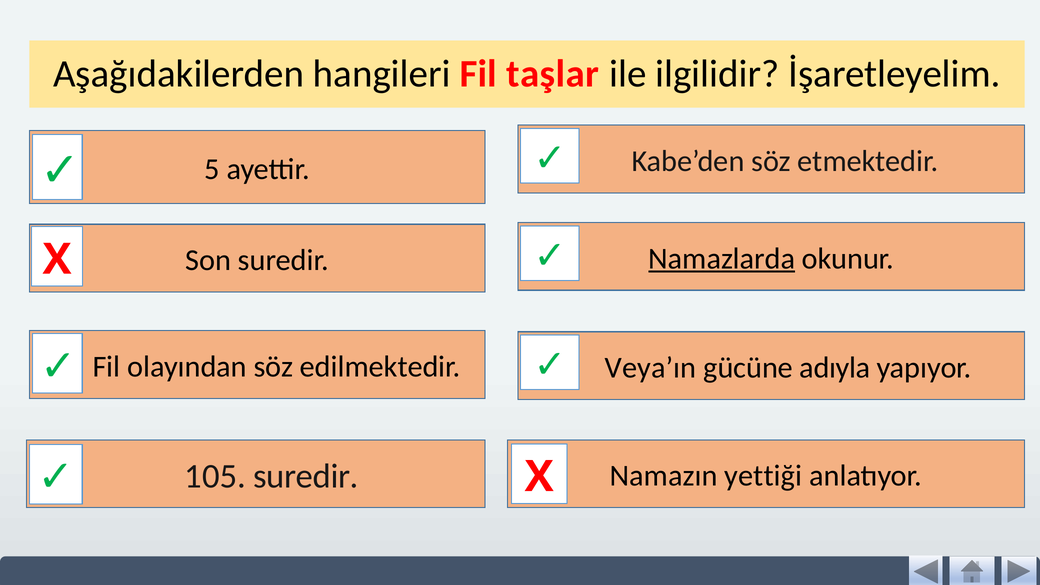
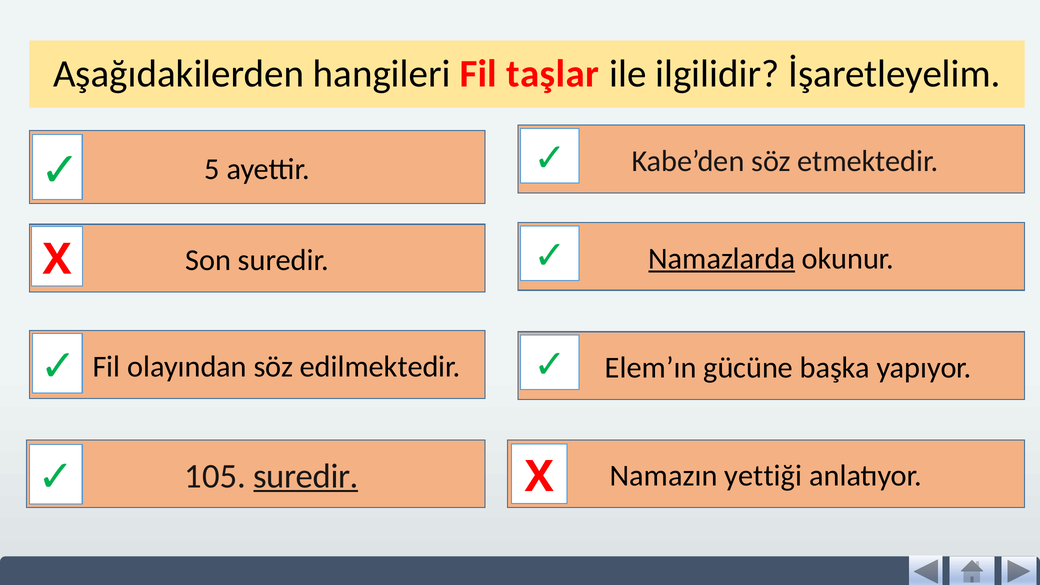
Veya’ın: Veya’ın -> Elem’ın (651, 368)
adıyla: adıyla -> başka (835, 368)
suredir underline: none -> present (306, 476)
